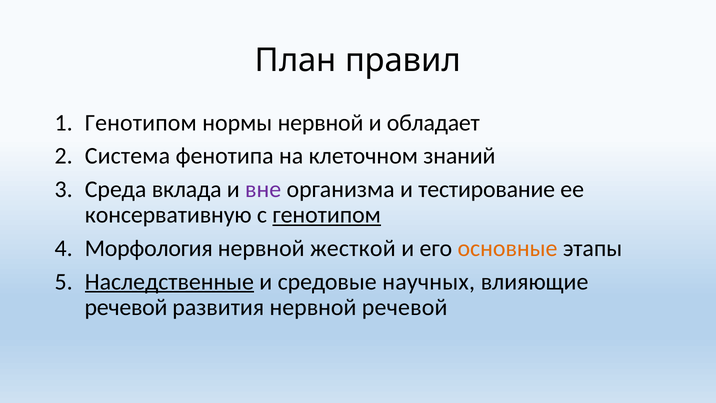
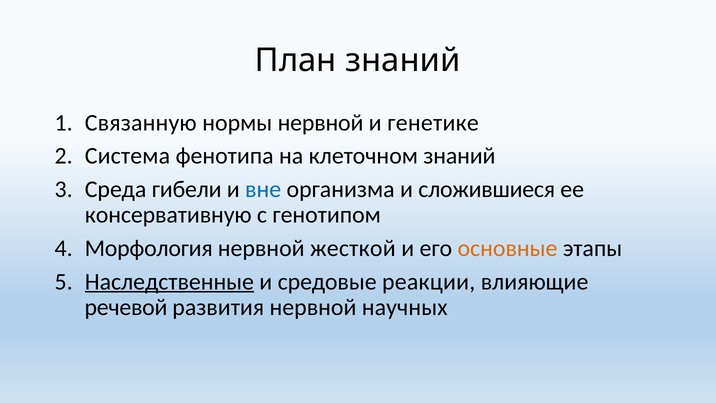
План правил: правил -> знаний (403, 60)
Генотипом: Генотипом -> Связанную (141, 123)
обладает: обладает -> генетике (433, 123)
вклада: вклада -> гибели (187, 189)
вне colour: purple -> blue (263, 189)
тестирование: тестирование -> сложившиеся (487, 189)
генотипом underline: present -> none (327, 215)
научных: научных -> реакции (429, 281)
нервной речевой: речевой -> научных (405, 307)
